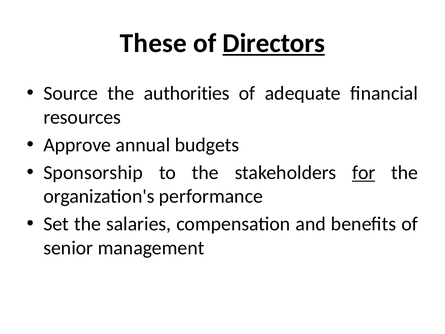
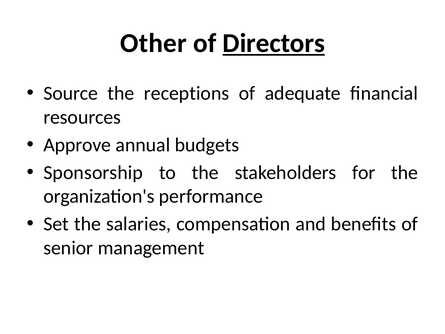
These: These -> Other (153, 43)
authorities: authorities -> receptions (187, 93)
for underline: present -> none (364, 172)
